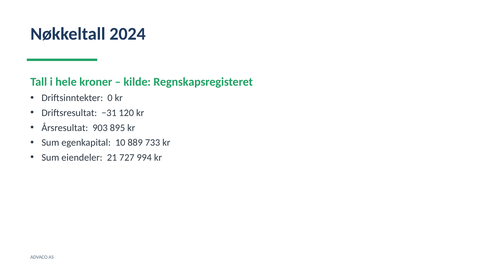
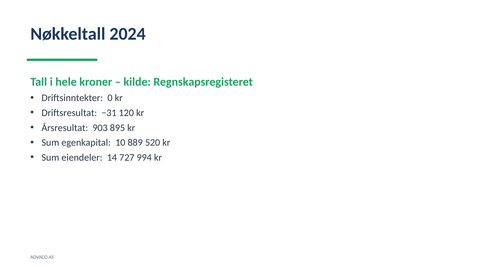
733: 733 -> 520 (153, 143)
21: 21 -> 14 (112, 158)
